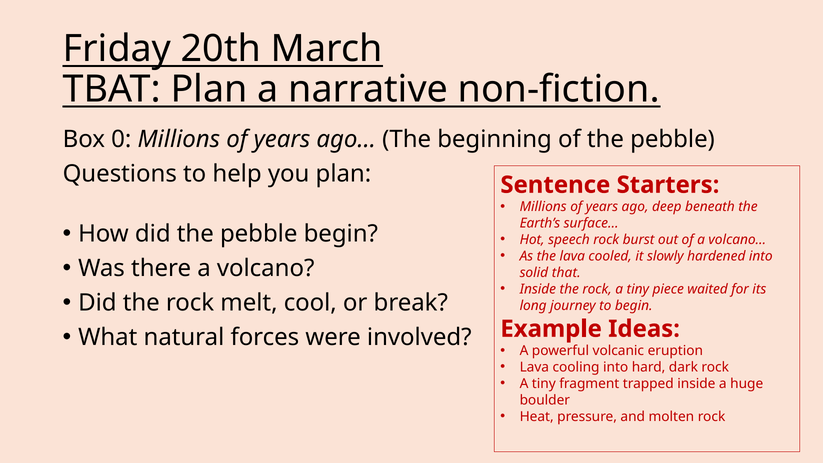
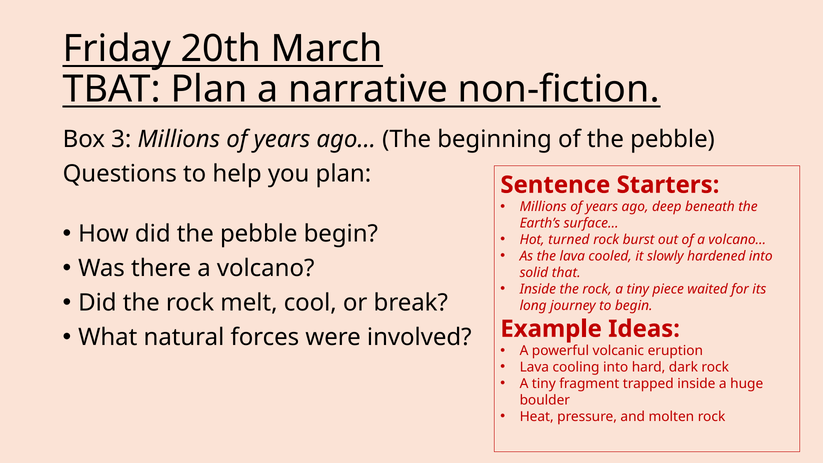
0: 0 -> 3 (121, 139)
speech: speech -> turned (569, 240)
